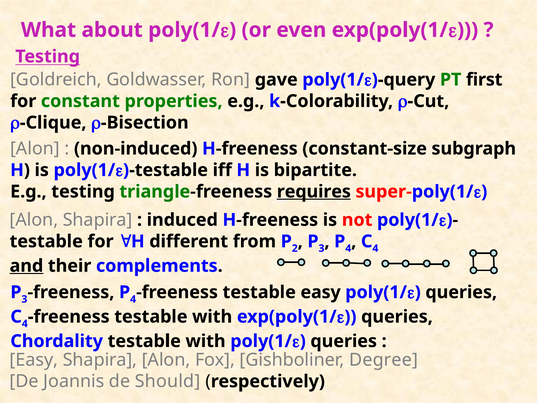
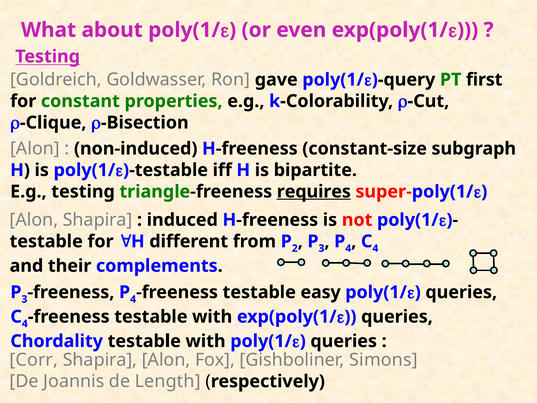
and underline: present -> none (26, 266)
Easy: Easy -> Corr (34, 360)
Degree: Degree -> Simons (384, 360)
Should: Should -> Length (168, 381)
